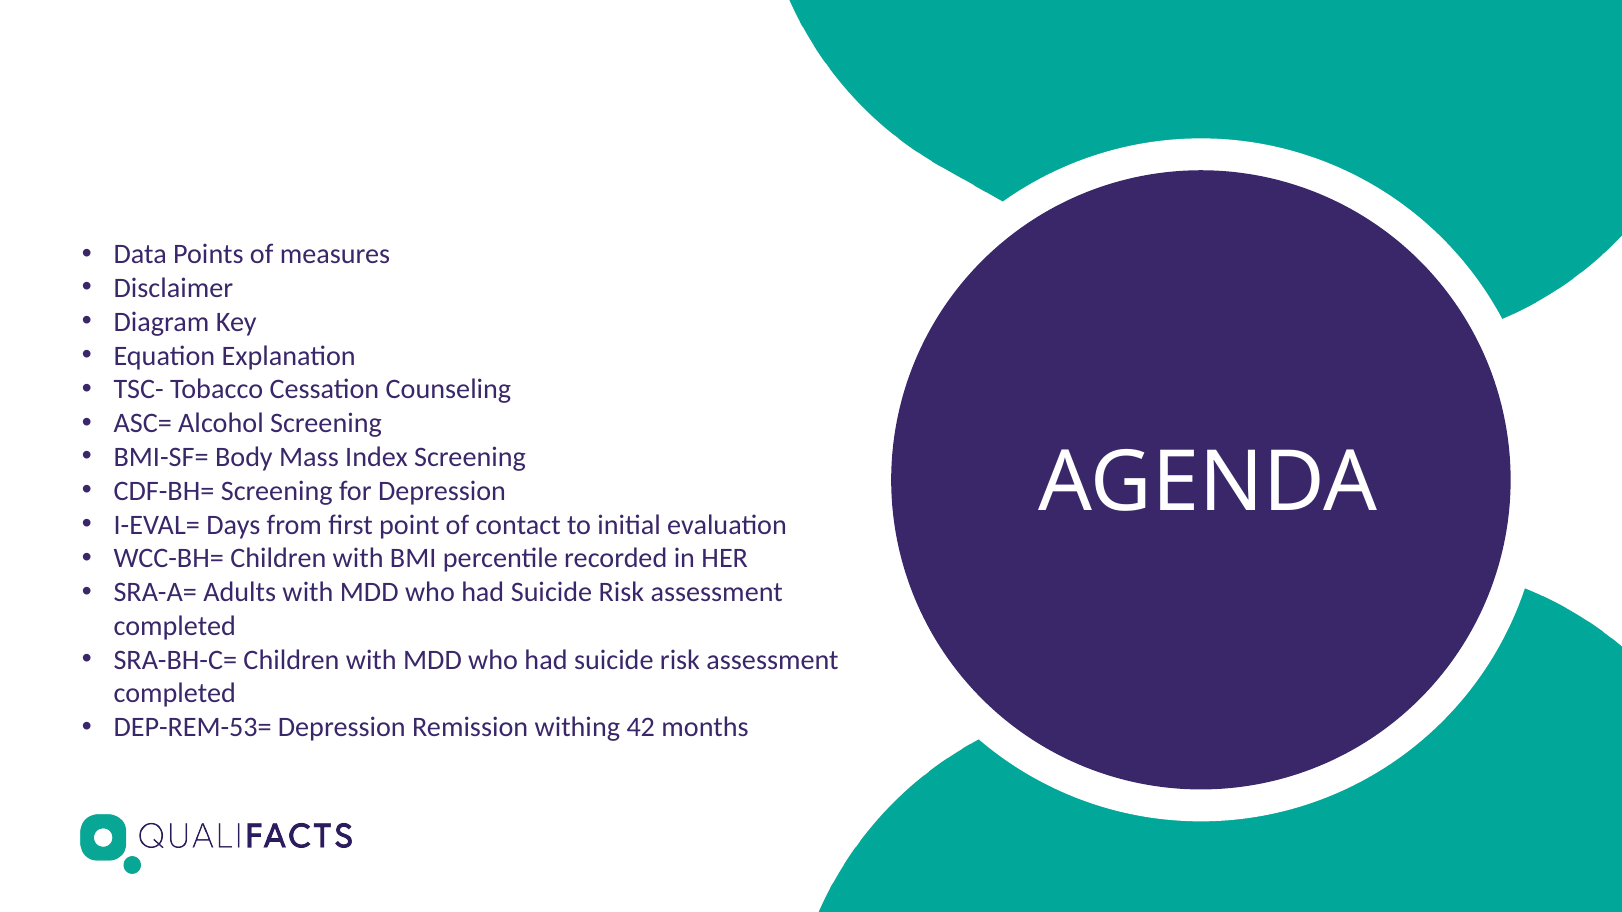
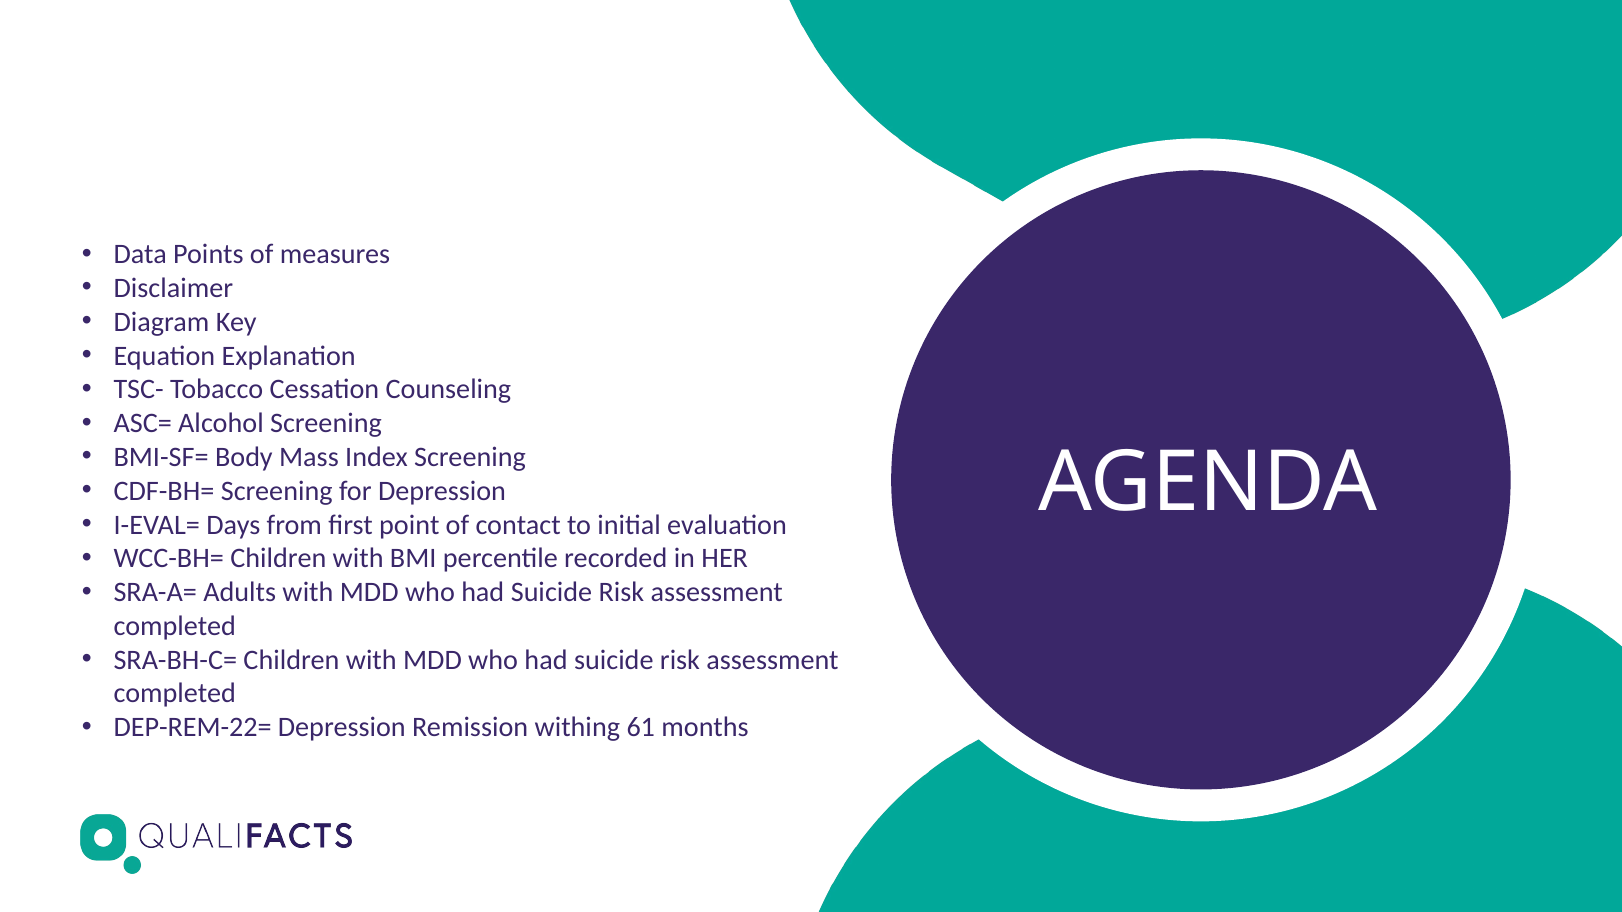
DEP-REM-53=: DEP-REM-53= -> DEP-REM-22= (193, 728)
42: 42 -> 61 (641, 728)
